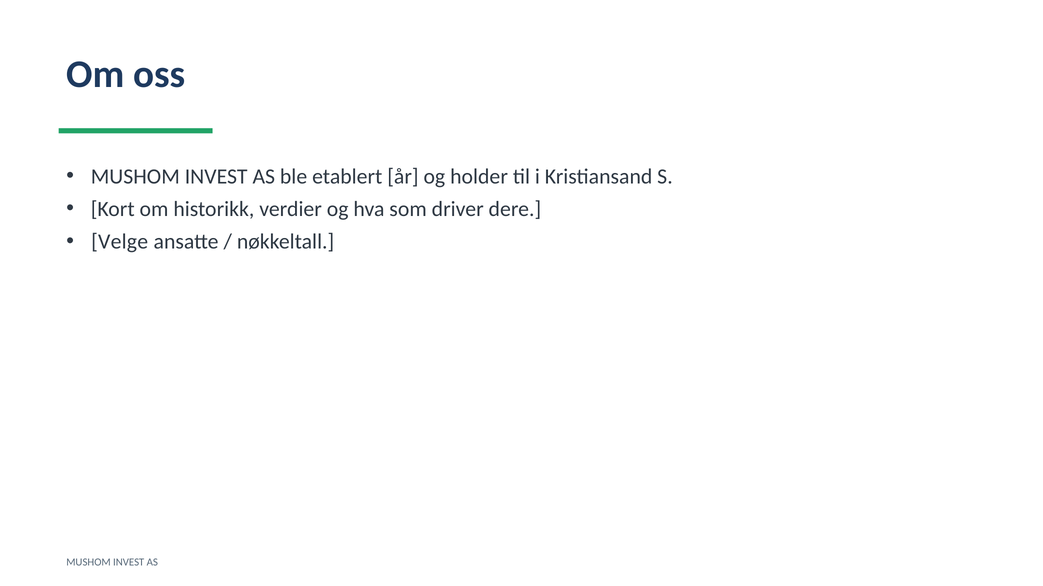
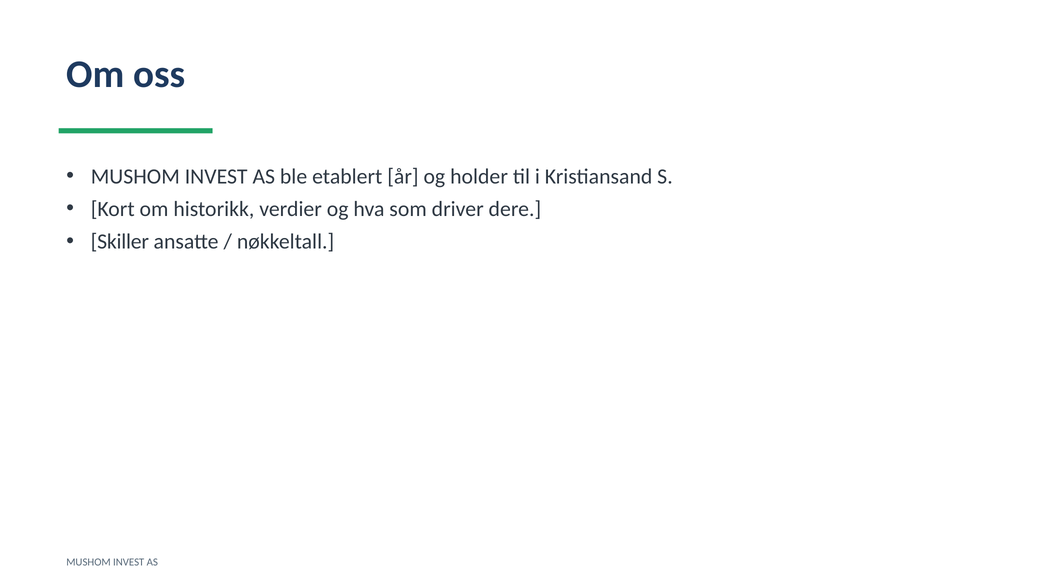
Velge: Velge -> Skiller (120, 242)
